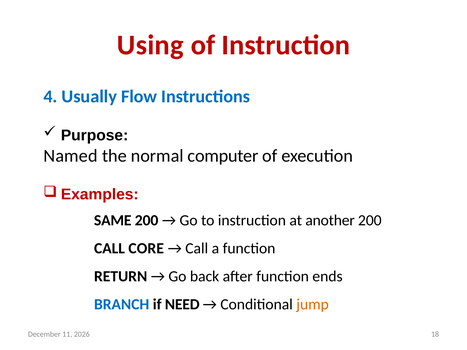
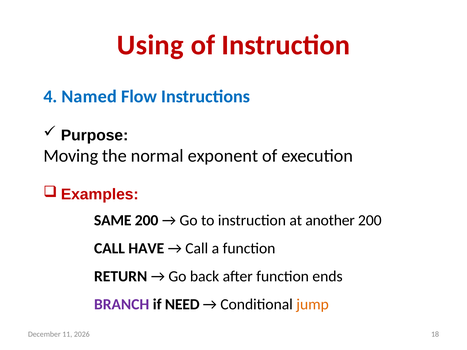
Usually: Usually -> Named (89, 97)
Named: Named -> Moving (71, 156)
computer: computer -> exponent (223, 156)
CORE: CORE -> HAVE (146, 249)
BRANCH colour: blue -> purple (122, 305)
